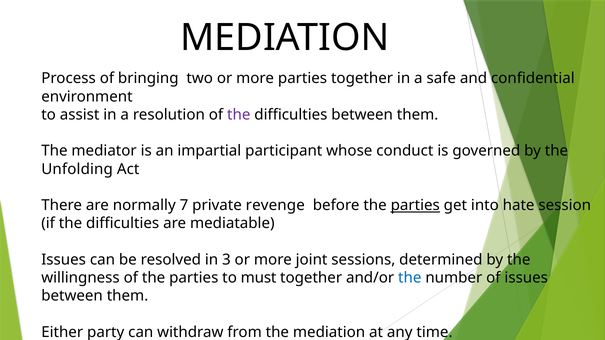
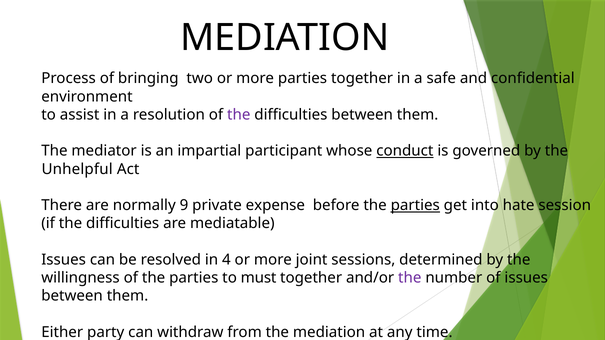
conduct underline: none -> present (405, 151)
Unfolding: Unfolding -> Unhelpful (77, 169)
7: 7 -> 9 (184, 205)
revenge: revenge -> expense (275, 205)
3: 3 -> 4 (226, 260)
the colour: blue -> purple (410, 278)
